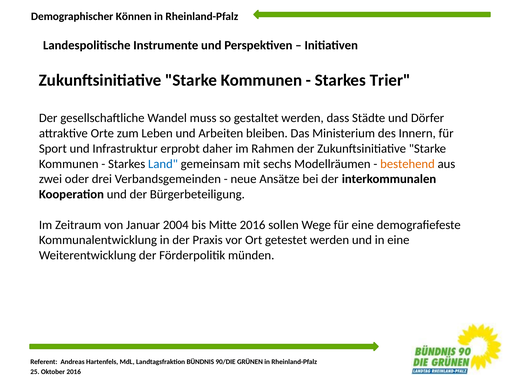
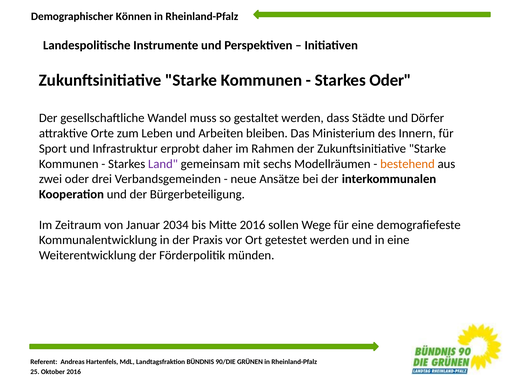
Starkes Trier: Trier -> Oder (390, 80)
Land colour: blue -> purple (163, 164)
2004: 2004 -> 2034 (176, 225)
